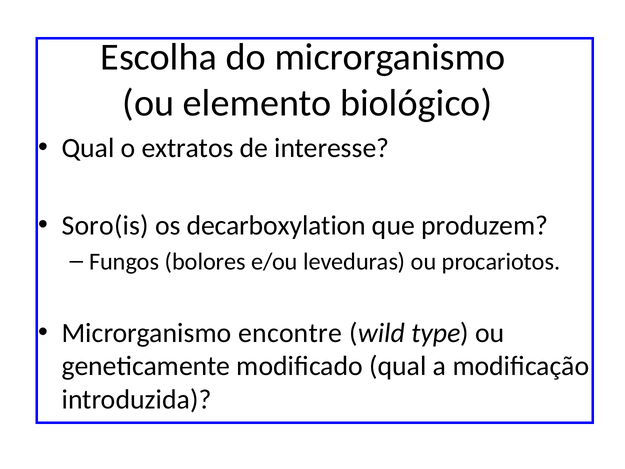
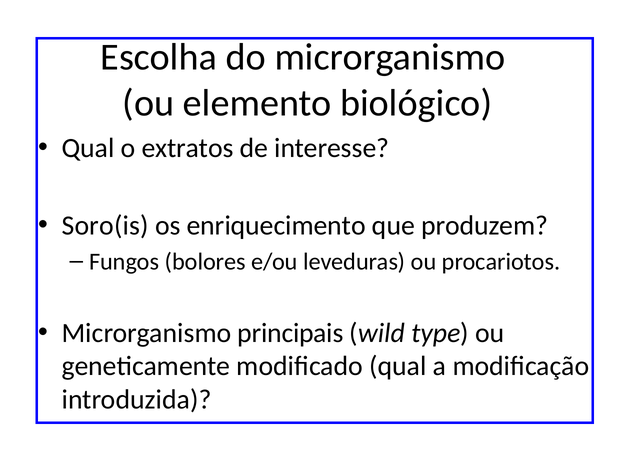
decarboxylation: decarboxylation -> enriquecimento (276, 226)
encontre: encontre -> principais (290, 333)
